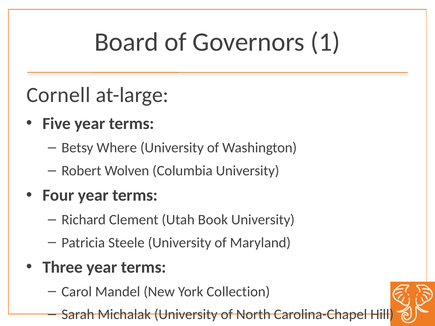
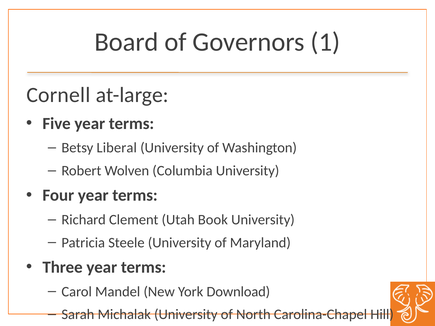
Where: Where -> Liberal (117, 148)
Collection: Collection -> Download (238, 292)
